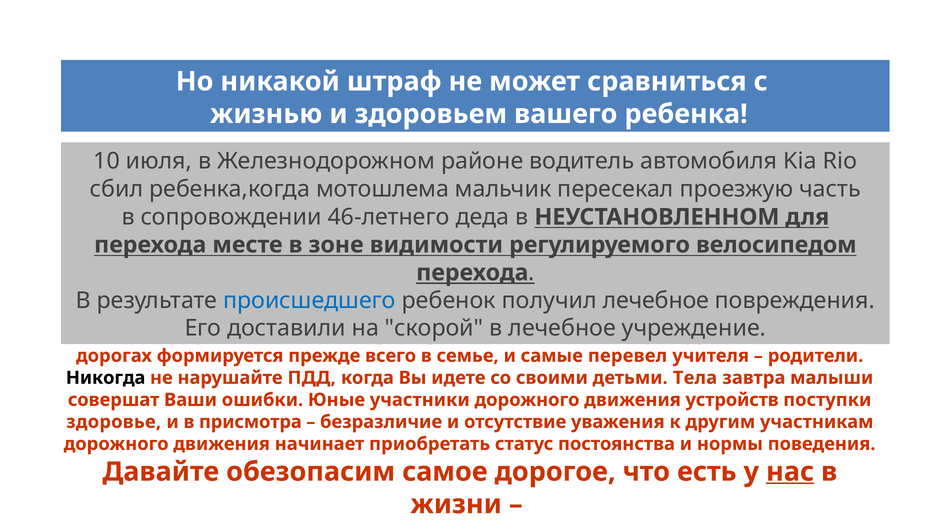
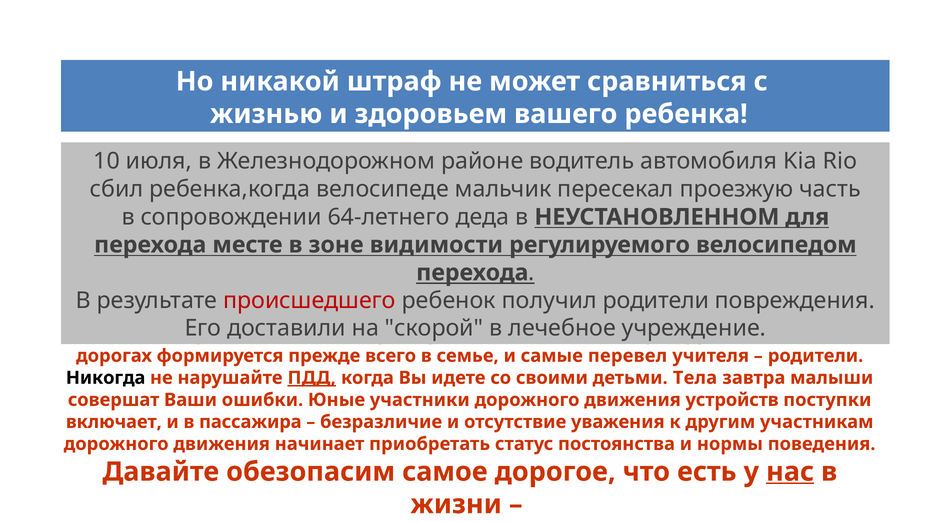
мотошлема: мотошлема -> велосипеде (382, 189)
46-летнего: 46-летнего -> 64-летнего (389, 217)
происшедшего colour: blue -> red (309, 301)
получил лечебное: лечебное -> родители (656, 301)
ПДД underline: none -> present (312, 378)
здоровье: здоровье -> включает (114, 422)
присмотра: присмотра -> пассажира (250, 422)
